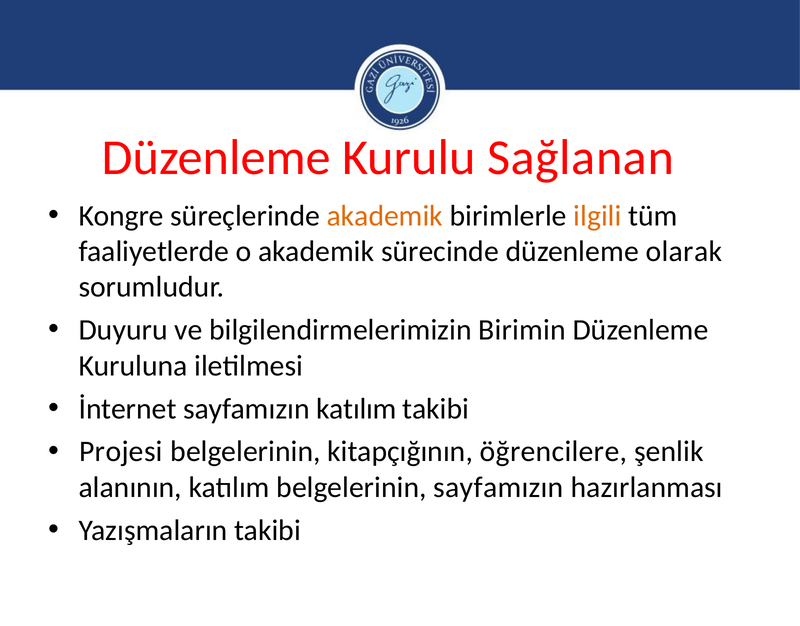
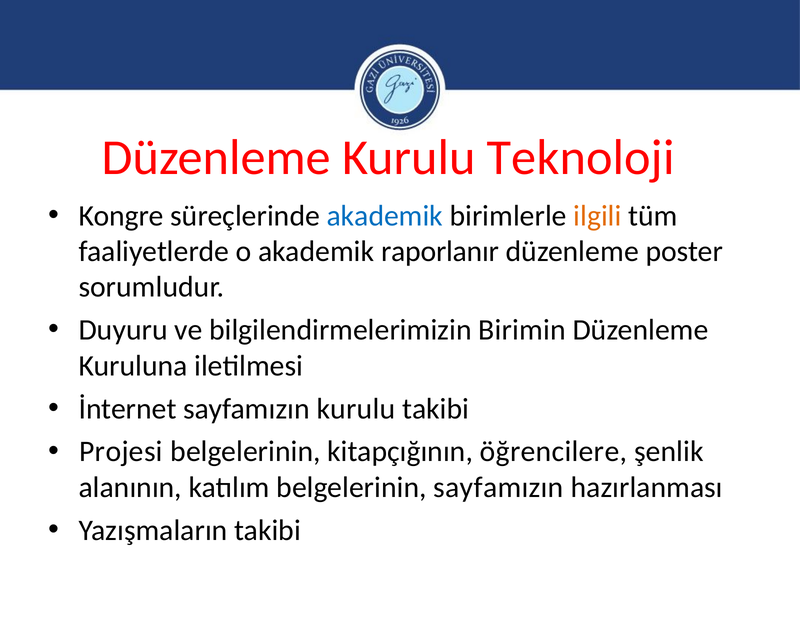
Sağlanan: Sağlanan -> Teknoloji (581, 157)
akademik colour: orange -> blue (385, 216)
sürecinde: sürecinde -> raporlanır (440, 251)
olarak: olarak -> poster (684, 251)
sayfamızın katılım: katılım -> kurulu (356, 409)
